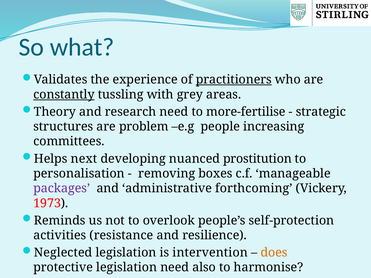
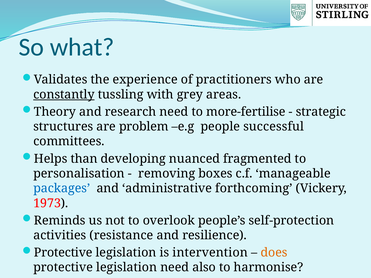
practitioners underline: present -> none (234, 80)
increasing: increasing -> successful (274, 127)
next: next -> than (84, 159)
prostitution: prostitution -> fragmented (257, 159)
packages colour: purple -> blue (62, 189)
Neglected: Neglected -> Protective (63, 253)
